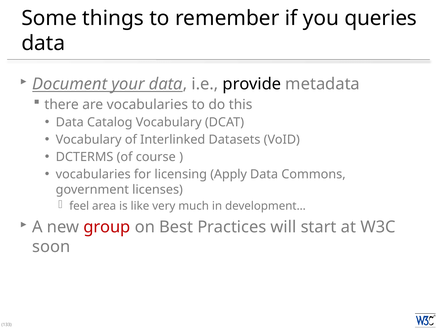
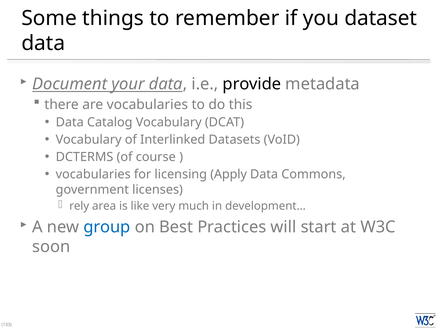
queries: queries -> dataset (381, 18)
feel: feel -> rely (79, 206)
group colour: red -> blue (107, 227)
